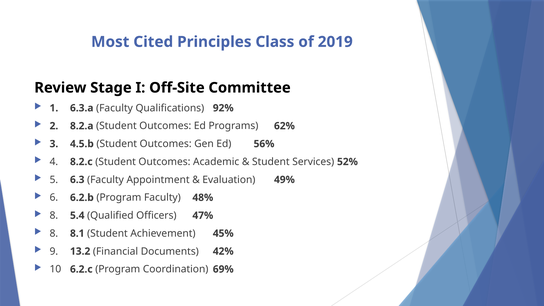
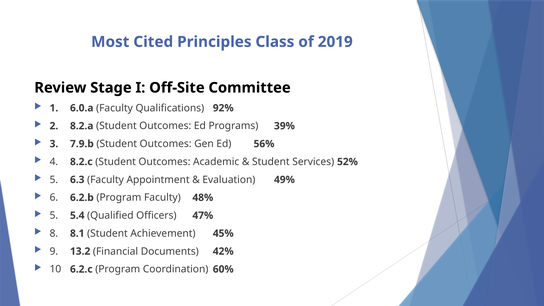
6.3.a: 6.3.a -> 6.0.a (82, 108)
62%: 62% -> 39% (284, 126)
4.5.b: 4.5.b -> 7.9.b (82, 144)
8: 8 -> 5 (54, 215)
69%: 69% -> 60% (223, 269)
